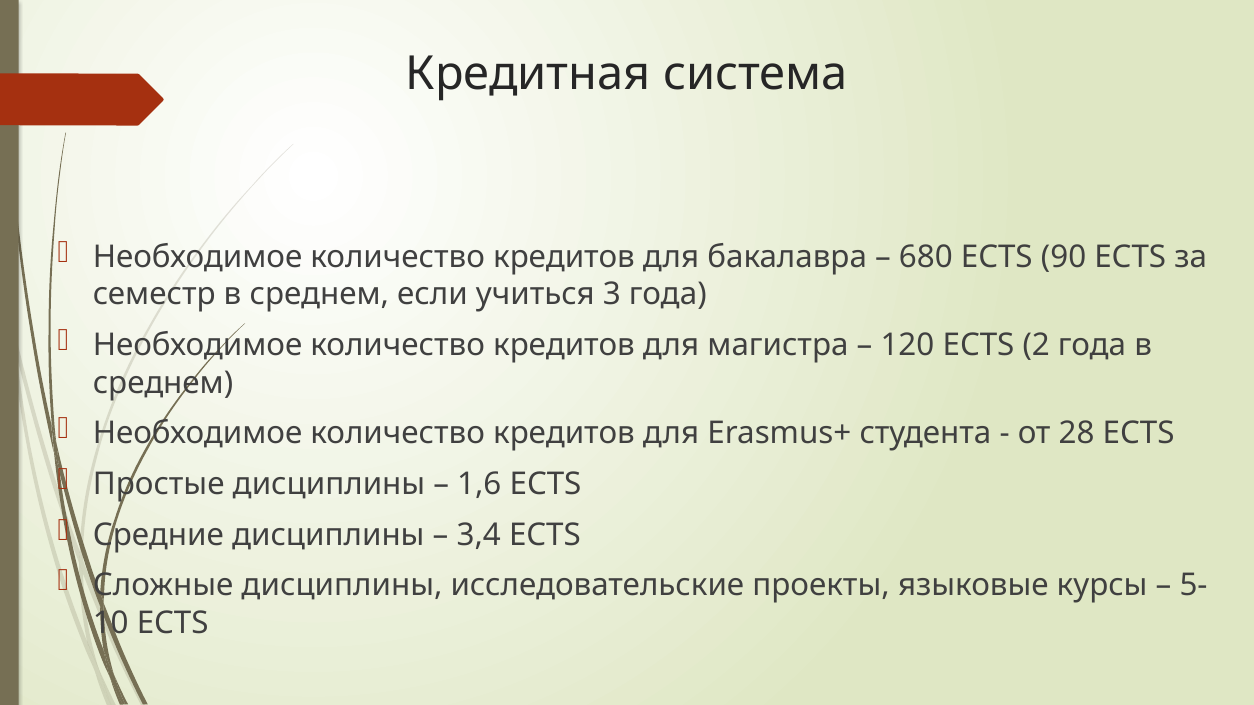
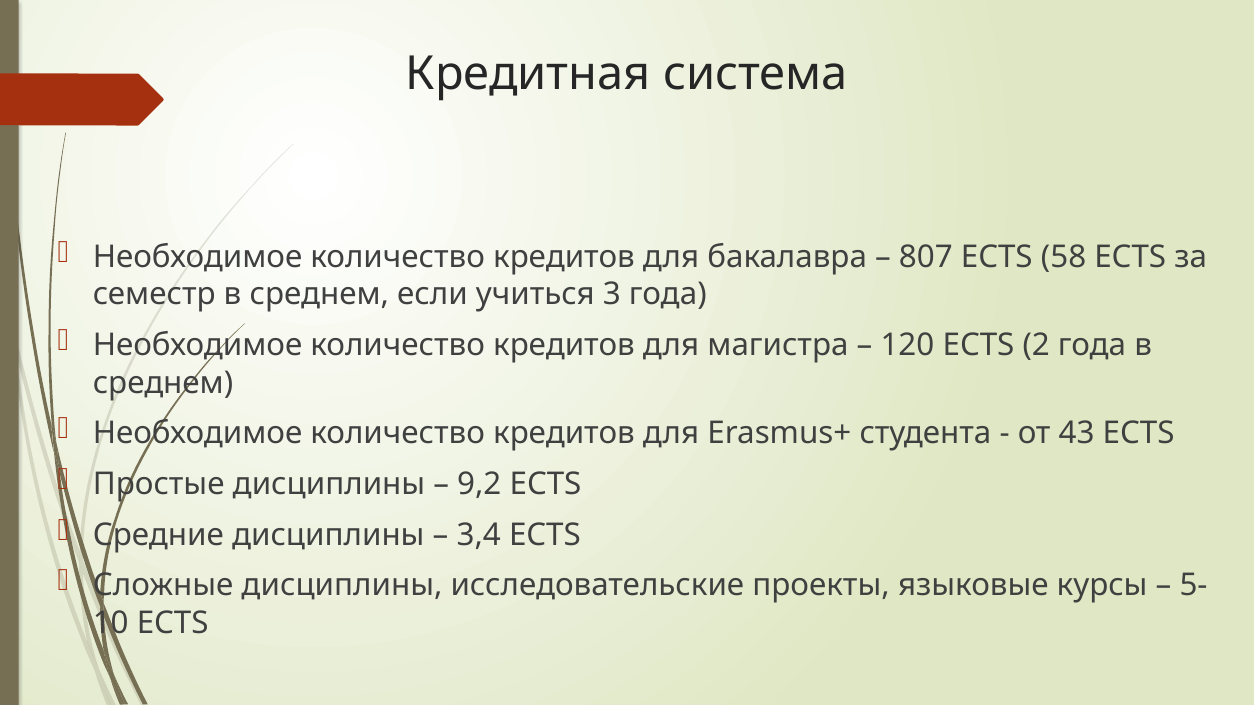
680: 680 -> 807 (926, 257)
90: 90 -> 58 (1064, 257)
28: 28 -> 43 (1077, 434)
1,6: 1,6 -> 9,2 (479, 484)
